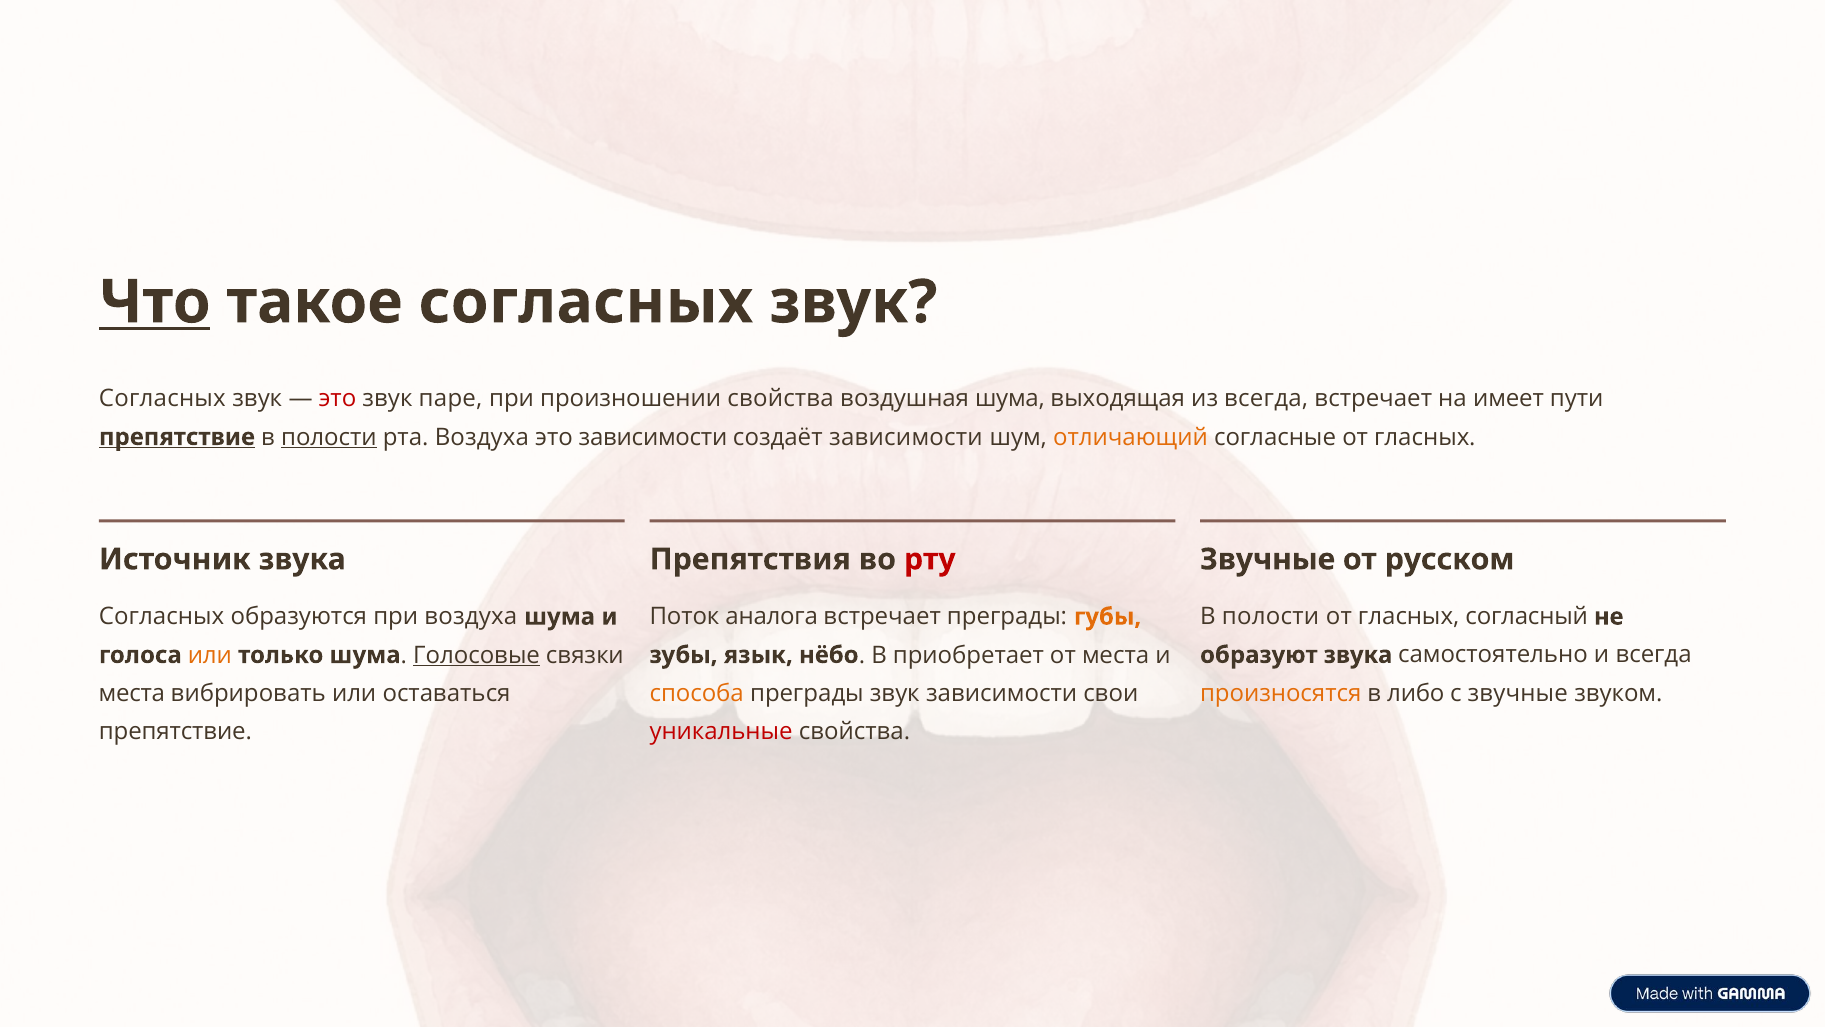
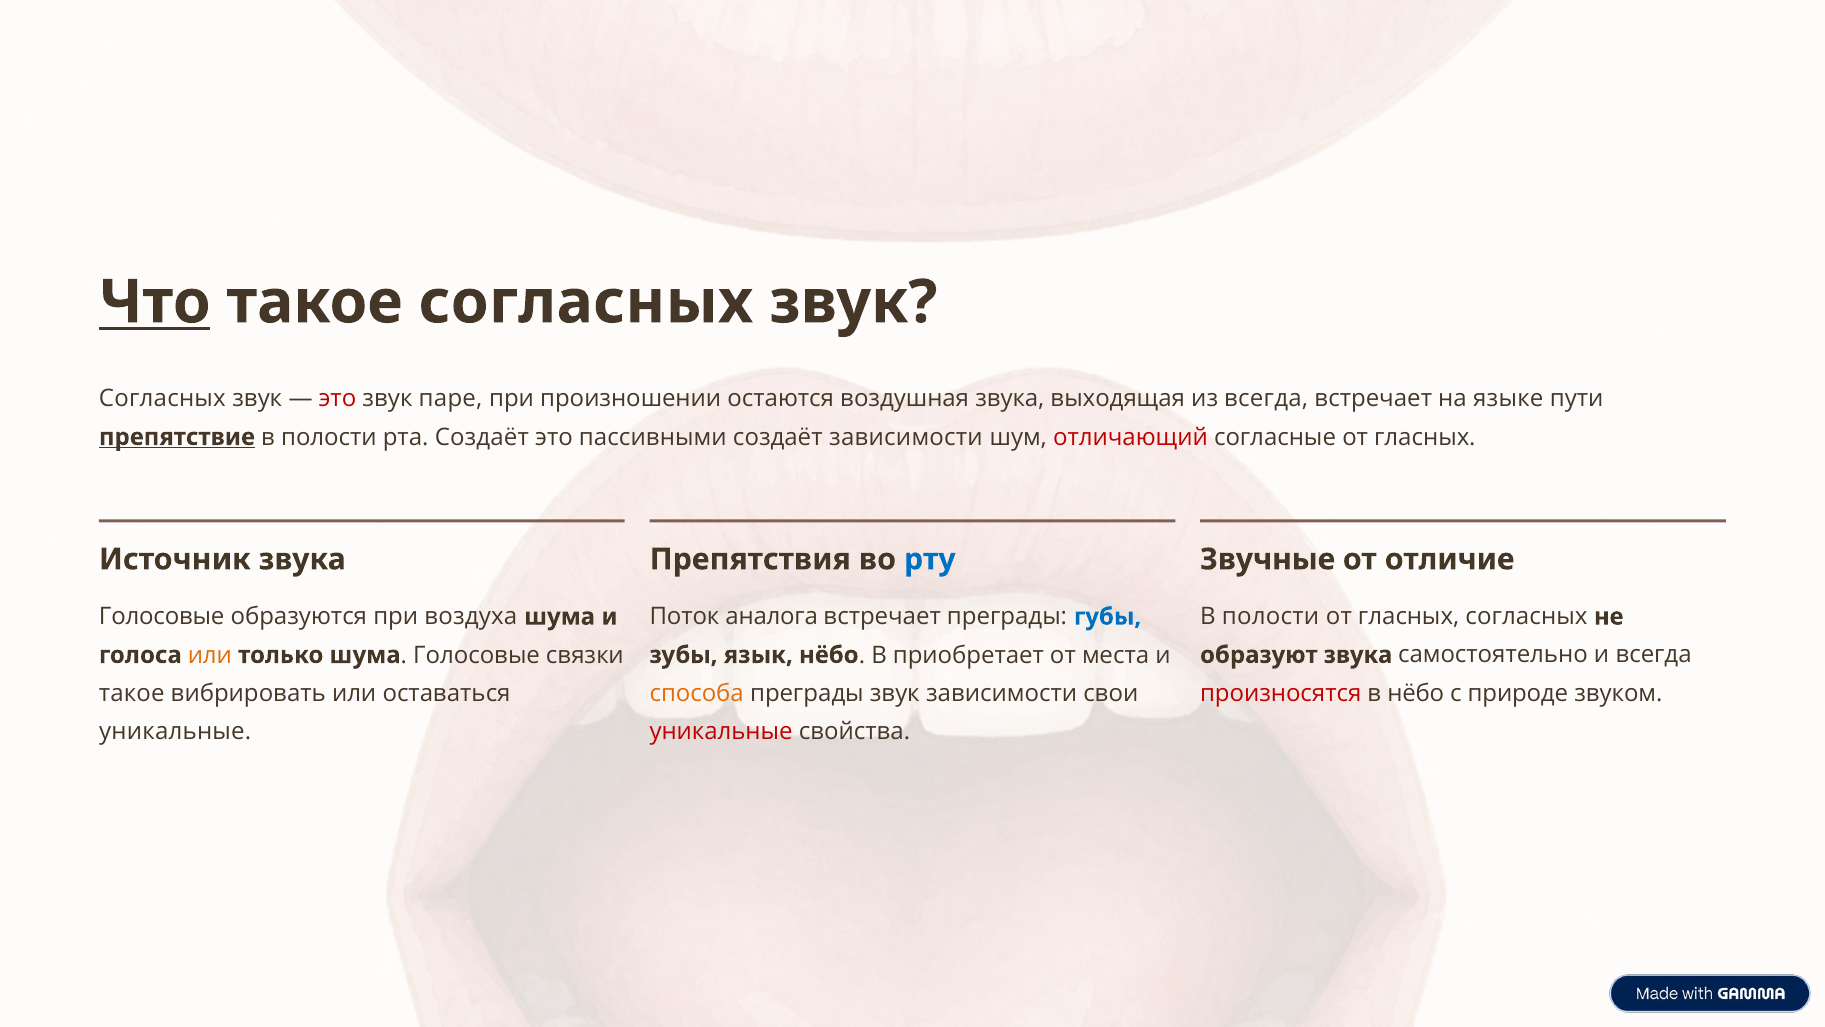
произношении свойства: свойства -> остаются (781, 399)
воздушная шума: шума -> звука (1010, 399)
имеет: имеет -> языке (1508, 399)
полости underline: present -> none (329, 437)
рта Воздуха: Воздуха -> Создаёт (482, 437)
это зависимости: зависимости -> пассивными (653, 437)
отличающий colour: orange -> red (1131, 437)
рту colour: red -> blue (930, 559)
русском: русском -> отличие (1450, 559)
гласных согласный: согласный -> согласных (1526, 616)
Согласных: Согласных -> Голосовые (162, 617)
губы colour: orange -> blue (1108, 617)
Голосовые underline: present -> none (477, 655)
места: места -> такое (132, 693)
произносятся colour: orange -> red (1281, 693)
в либо: либо -> нёбо (1416, 693)
с звучные: звучные -> природе (1518, 693)
препятствие: препятствие -> уникальные (175, 731)
